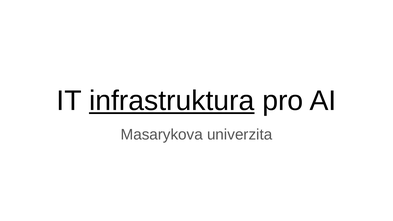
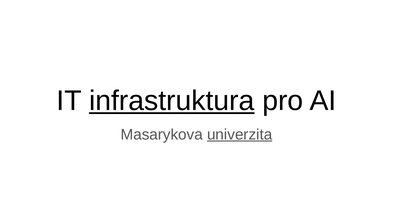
univerzita underline: none -> present (240, 135)
